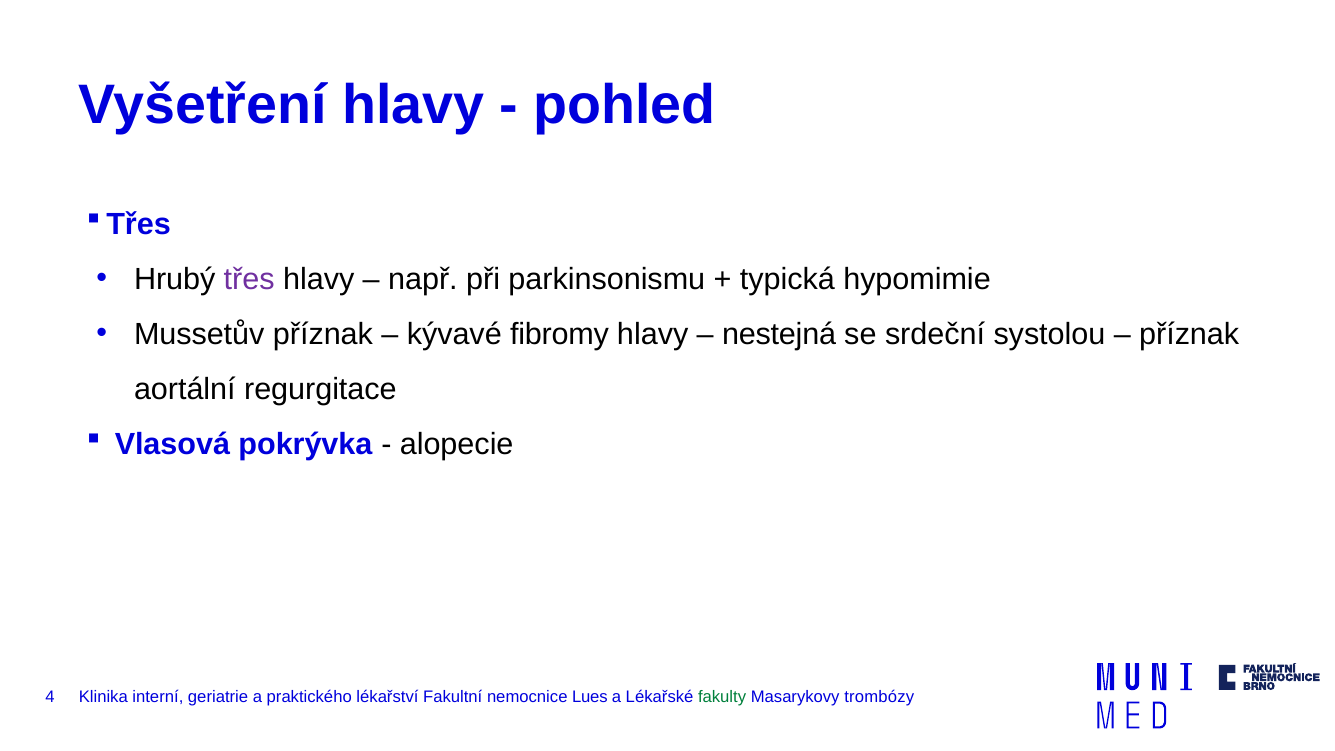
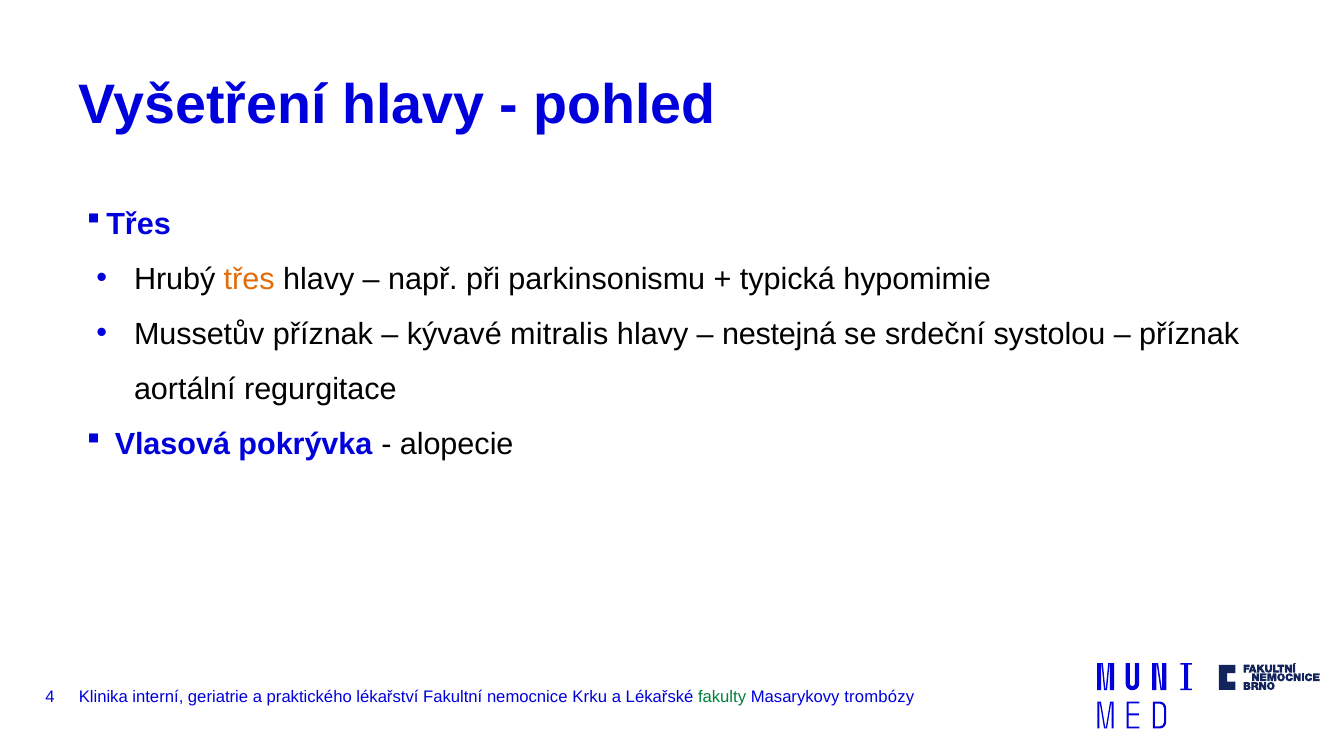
třes colour: purple -> orange (249, 279)
fibromy: fibromy -> mitralis (559, 334)
Lues: Lues -> Krku (590, 697)
